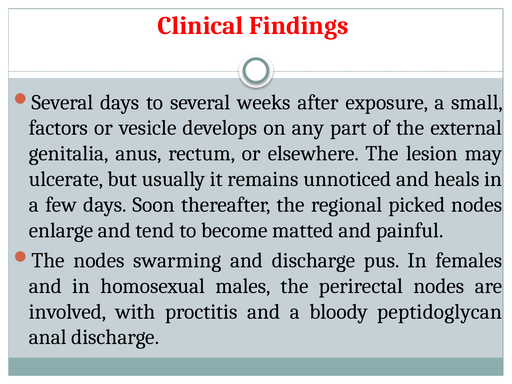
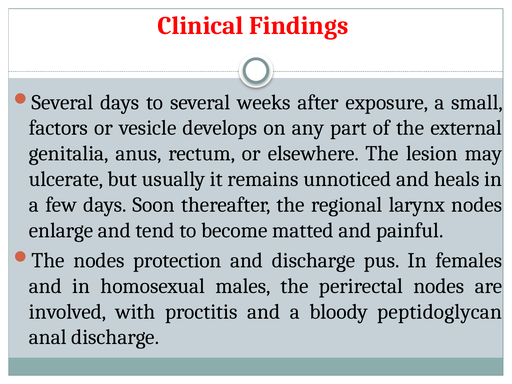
picked: picked -> larynx (417, 205)
swarming: swarming -> protection (177, 260)
